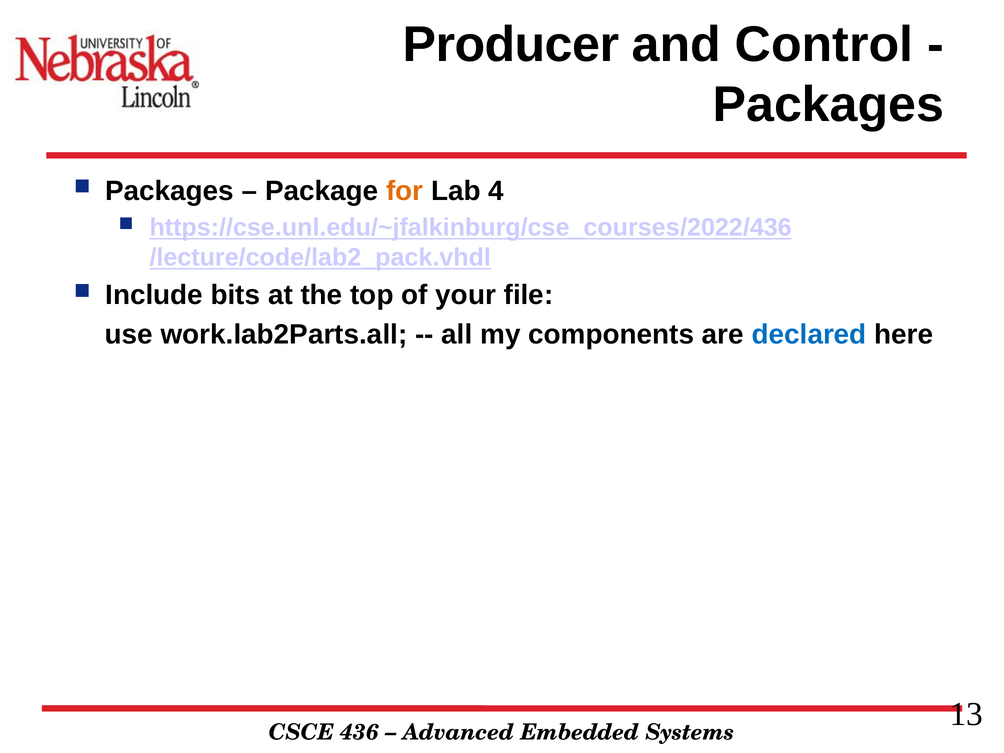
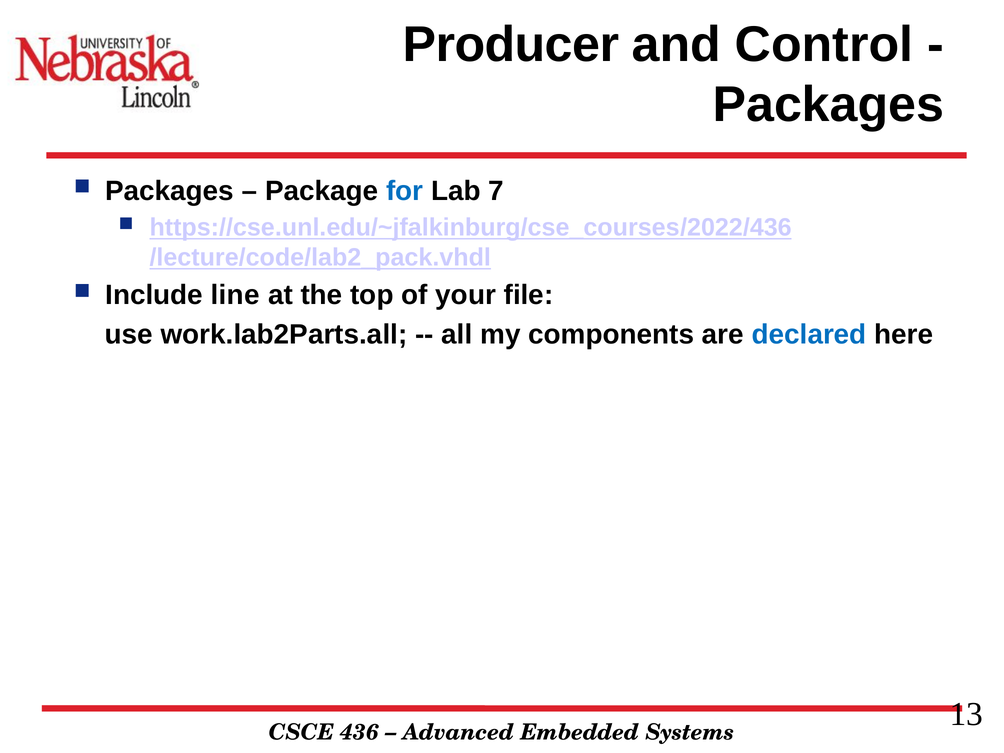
for colour: orange -> blue (405, 191)
4: 4 -> 7 (496, 191)
bits: bits -> line (235, 295)
